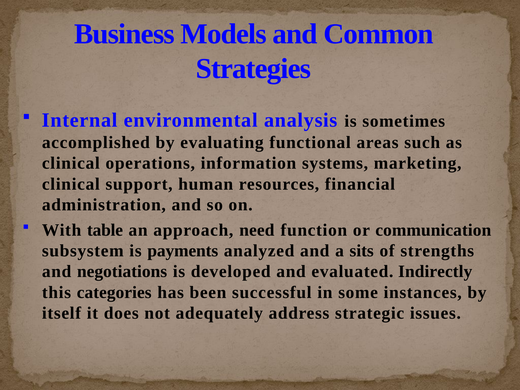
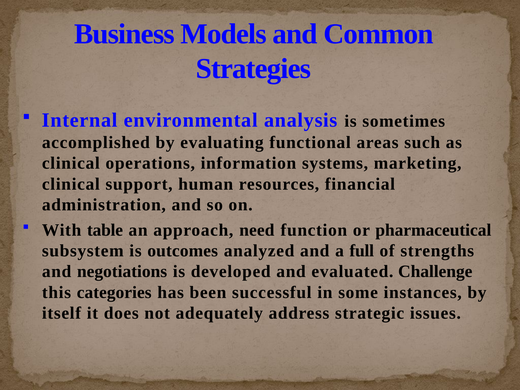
communication: communication -> pharmaceutical (433, 230)
payments: payments -> outcomes (183, 251)
sits: sits -> full (362, 251)
Indirectly: Indirectly -> Challenge (435, 272)
